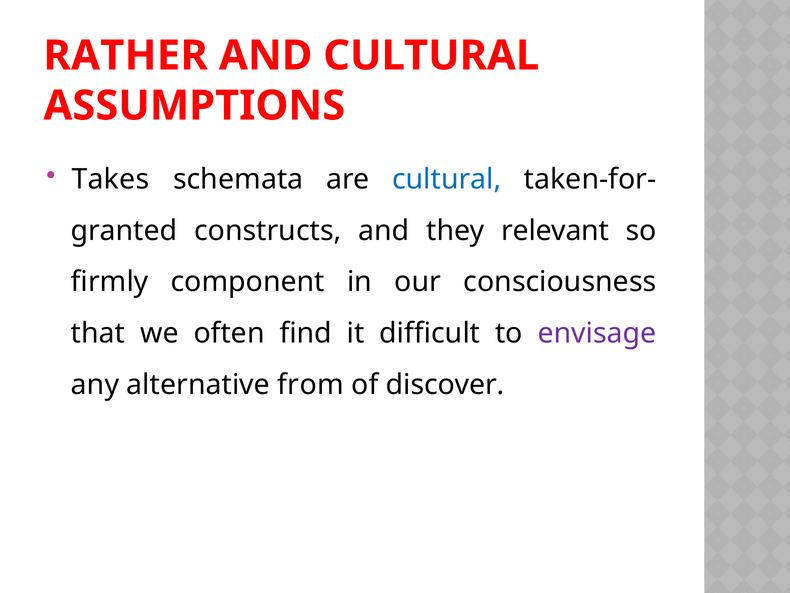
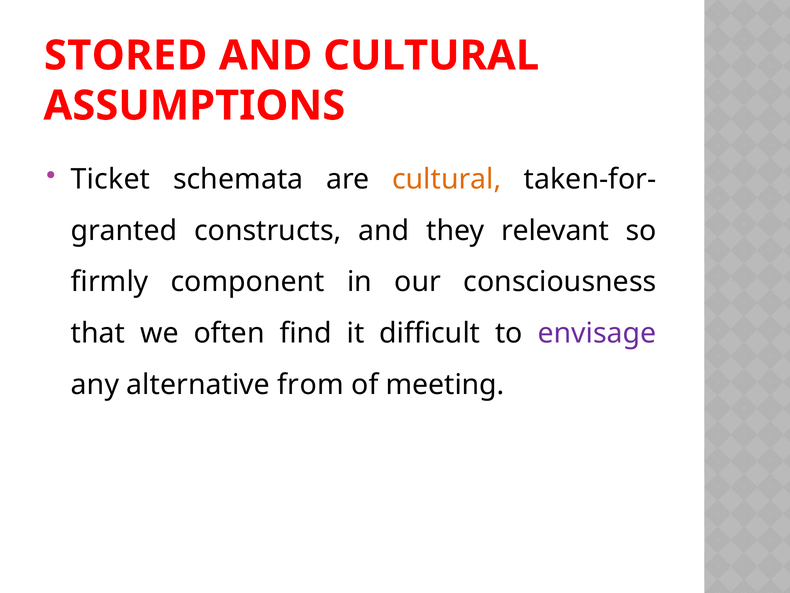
RATHER: RATHER -> STORED (126, 56)
Takes: Takes -> Ticket (111, 179)
cultural colour: blue -> orange (447, 179)
discover: discover -> meeting (445, 384)
